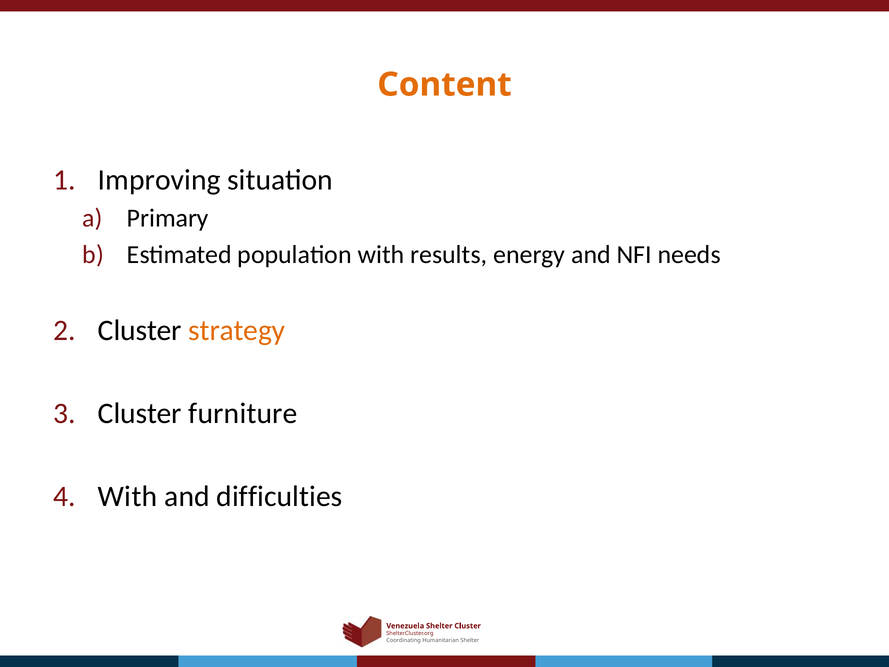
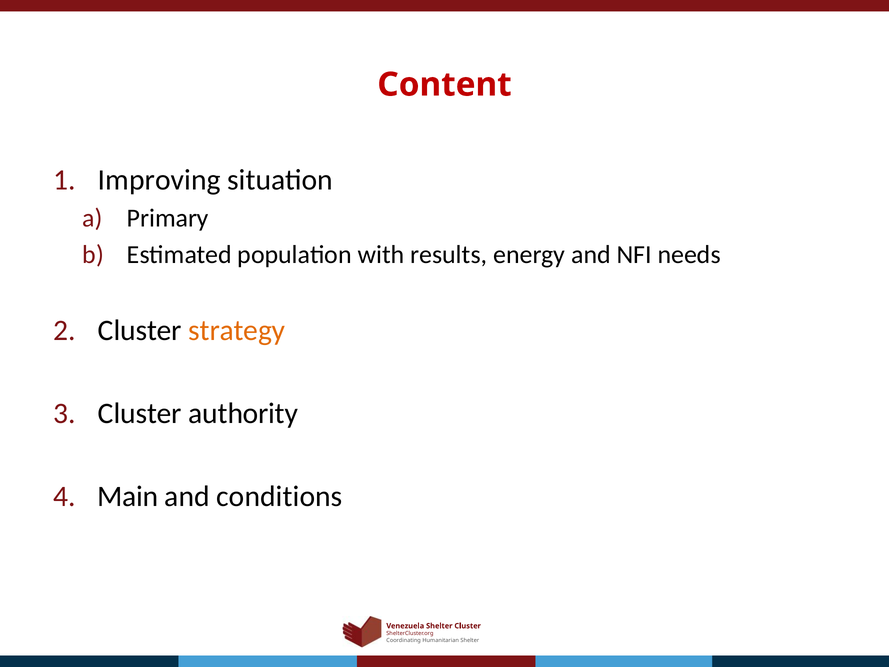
Content colour: orange -> red (444, 85)
furniture: furniture -> authority (243, 413)
With: With -> Main (128, 496)
difficulties: difficulties -> conditions (279, 496)
